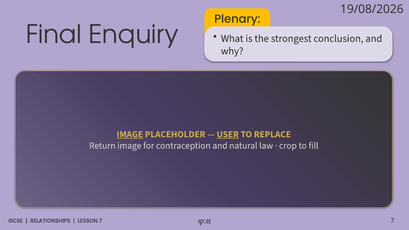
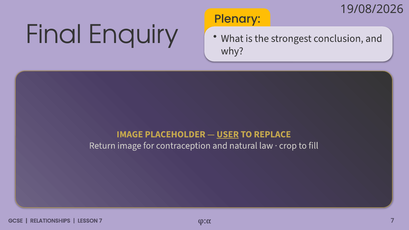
IMAGE underline: present -> none (130, 134)
